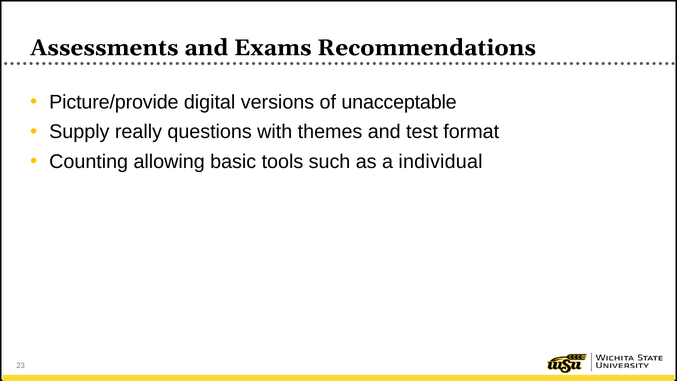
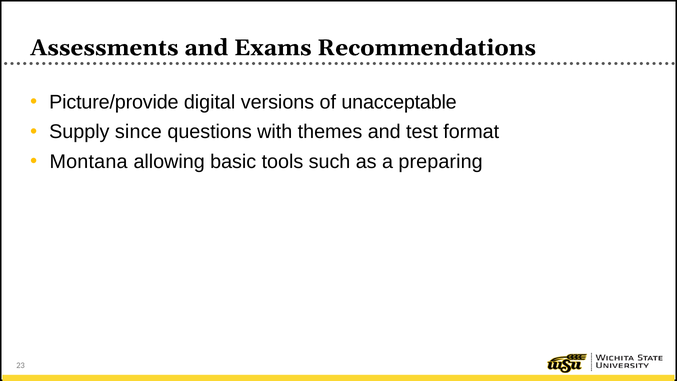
really: really -> since (138, 132)
Counting: Counting -> Montana (89, 162)
individual: individual -> preparing (441, 162)
